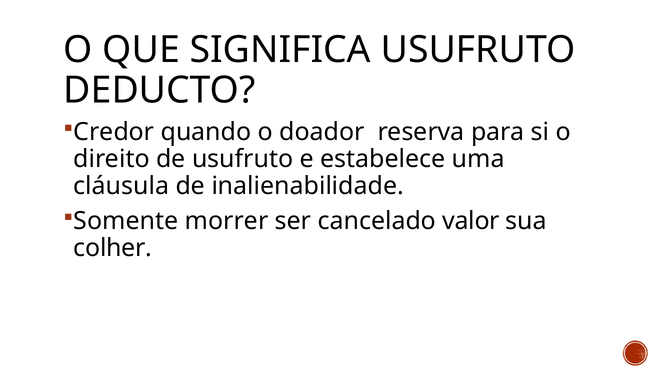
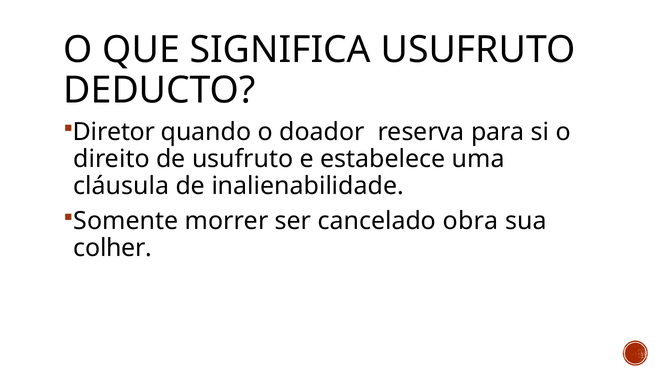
Credor: Credor -> Diretor (114, 132)
valor: valor -> obra (471, 221)
